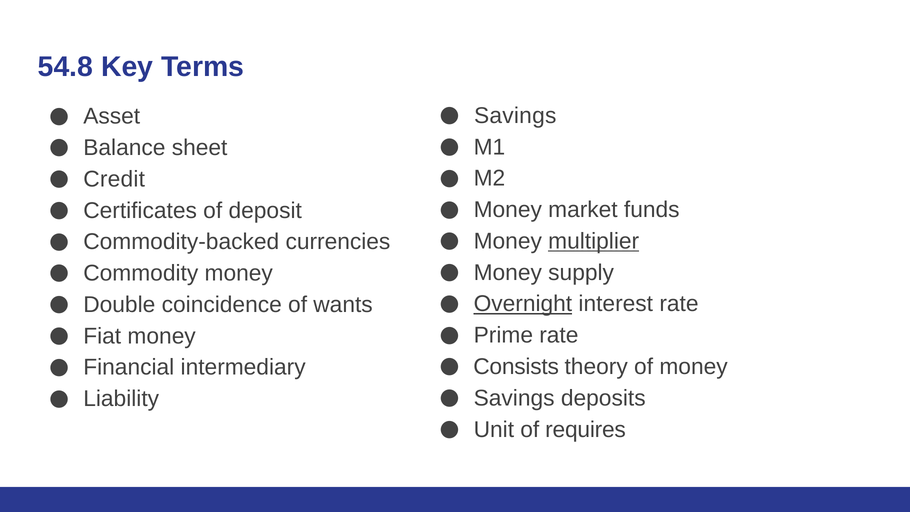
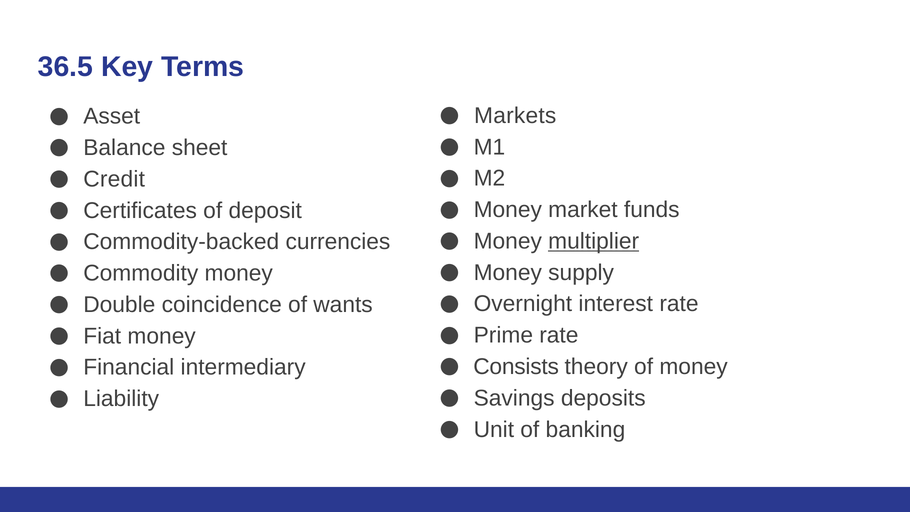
54.8: 54.8 -> 36.5 (65, 67)
Savings: Savings -> Markets (515, 116)
Overnight underline: present -> none (523, 304)
requires: requires -> banking (585, 429)
